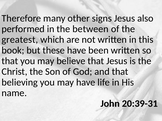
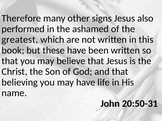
between: between -> ashamed (91, 29)
20:39-31: 20:39-31 -> 20:50-31 (140, 104)
